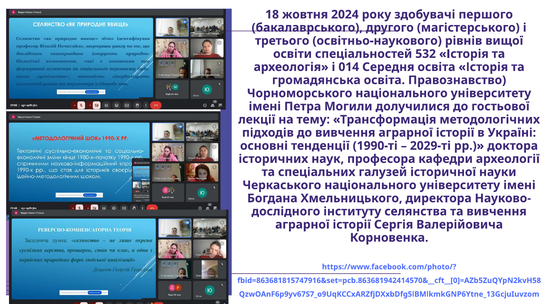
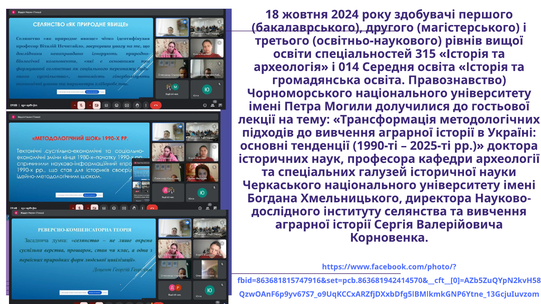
532: 532 -> 315 (426, 54)
2029-ті: 2029-ті -> 2025-ті (430, 146)
